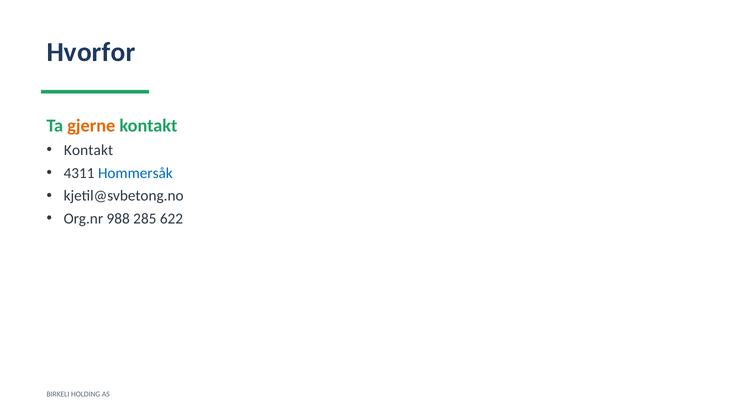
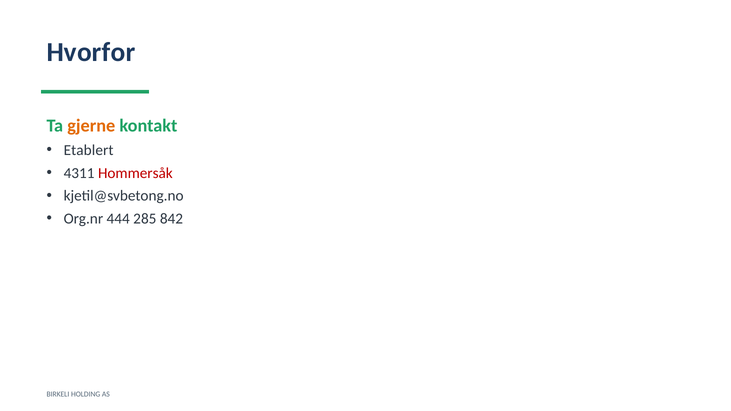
Kontakt: Kontakt -> Etablert (89, 150)
Hommersåk colour: blue -> red (135, 173)
988: 988 -> 444 (118, 219)
622: 622 -> 842 (171, 219)
